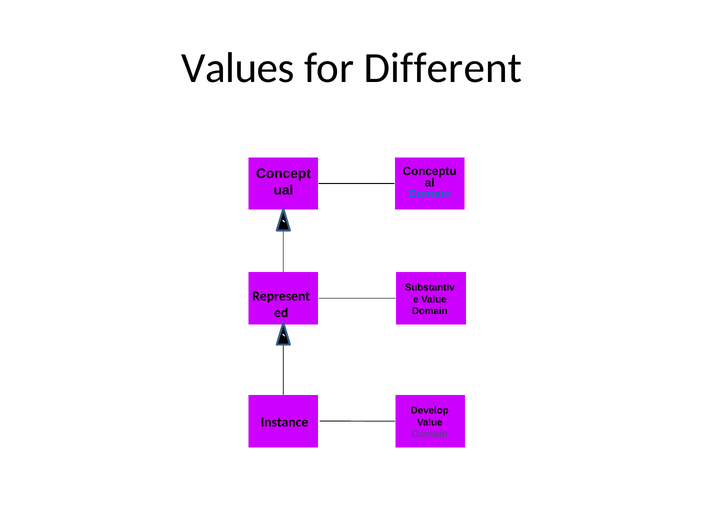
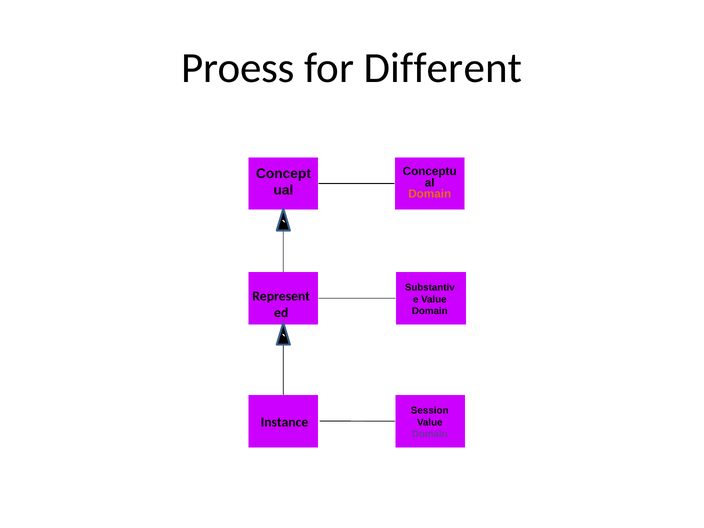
Values: Values -> Proess (238, 68)
Domain colour: blue -> orange (430, 194)
Develop: Develop -> Session (430, 411)
